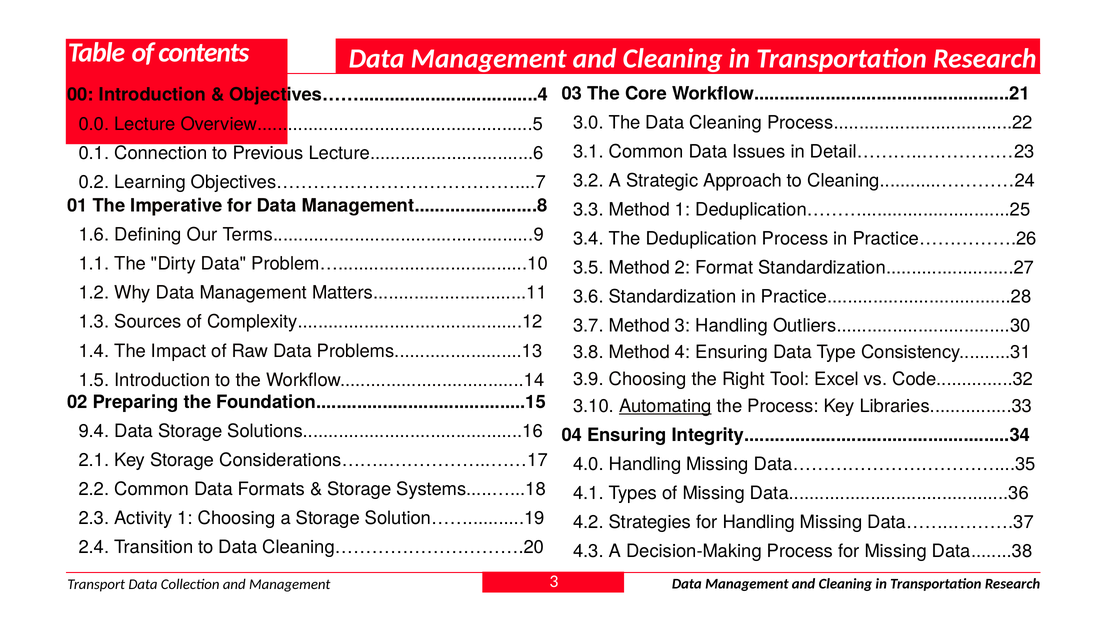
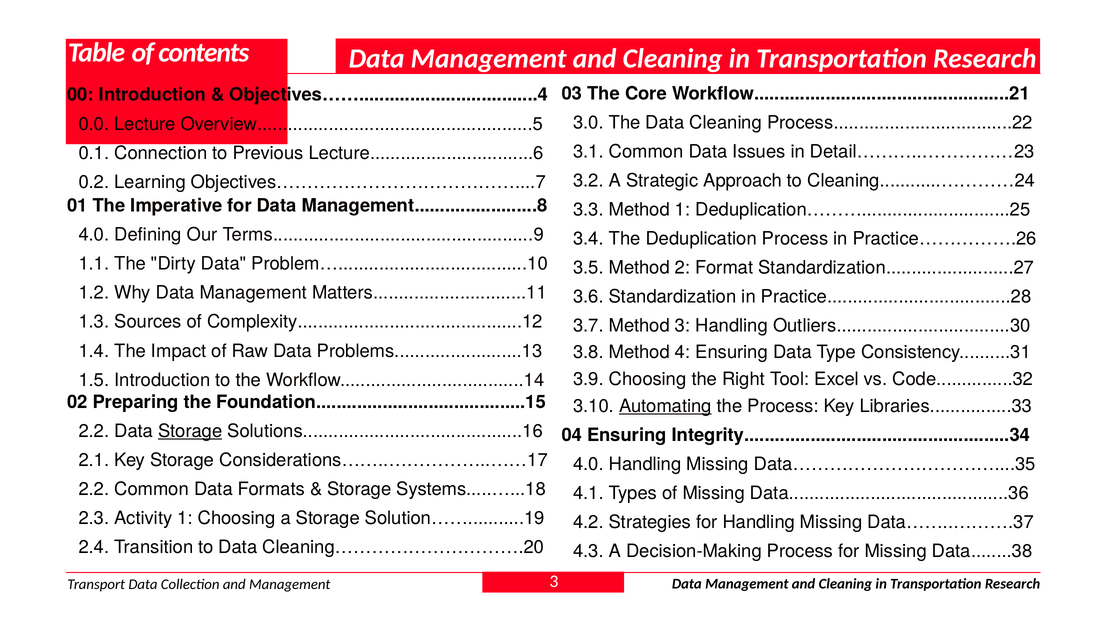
1.6: 1.6 -> 4.0 (94, 235)
9.4: 9.4 -> 2.2 (94, 431)
Storage underline: none -> present (190, 431)
